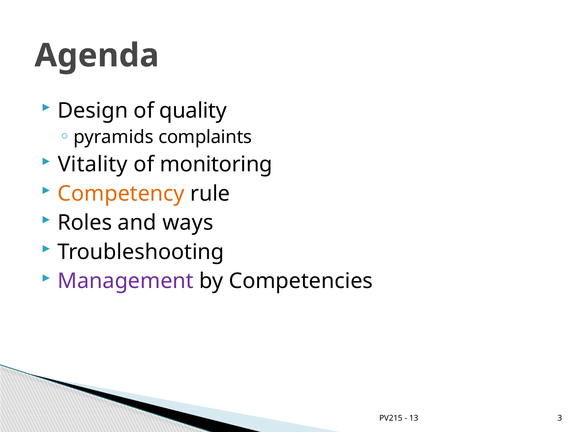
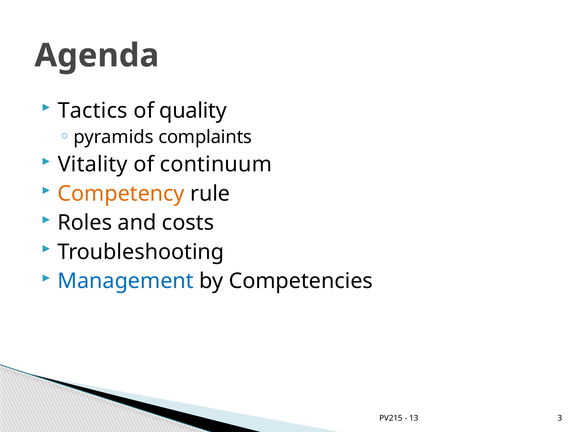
Design: Design -> Tactics (93, 111)
monitoring: monitoring -> continuum (216, 164)
ways: ways -> costs (188, 223)
Management colour: purple -> blue (126, 281)
